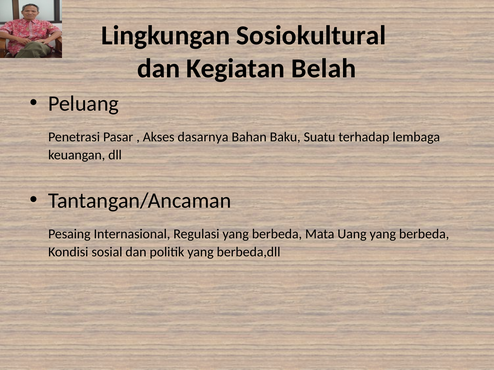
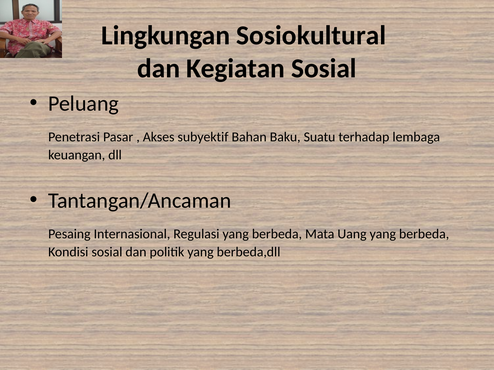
Kegiatan Belah: Belah -> Sosial (324, 69)
dasarnya: dasarnya -> subyektif (203, 137)
